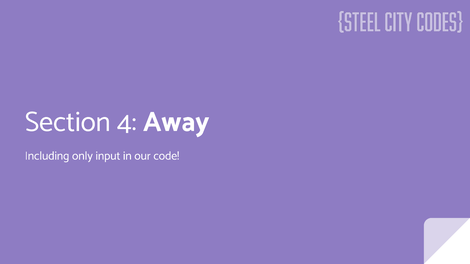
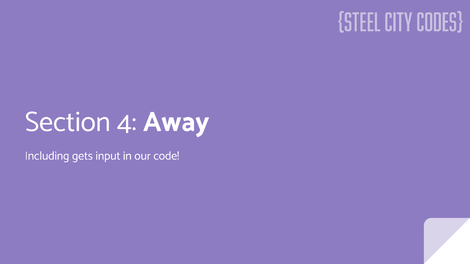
only: only -> gets (82, 156)
